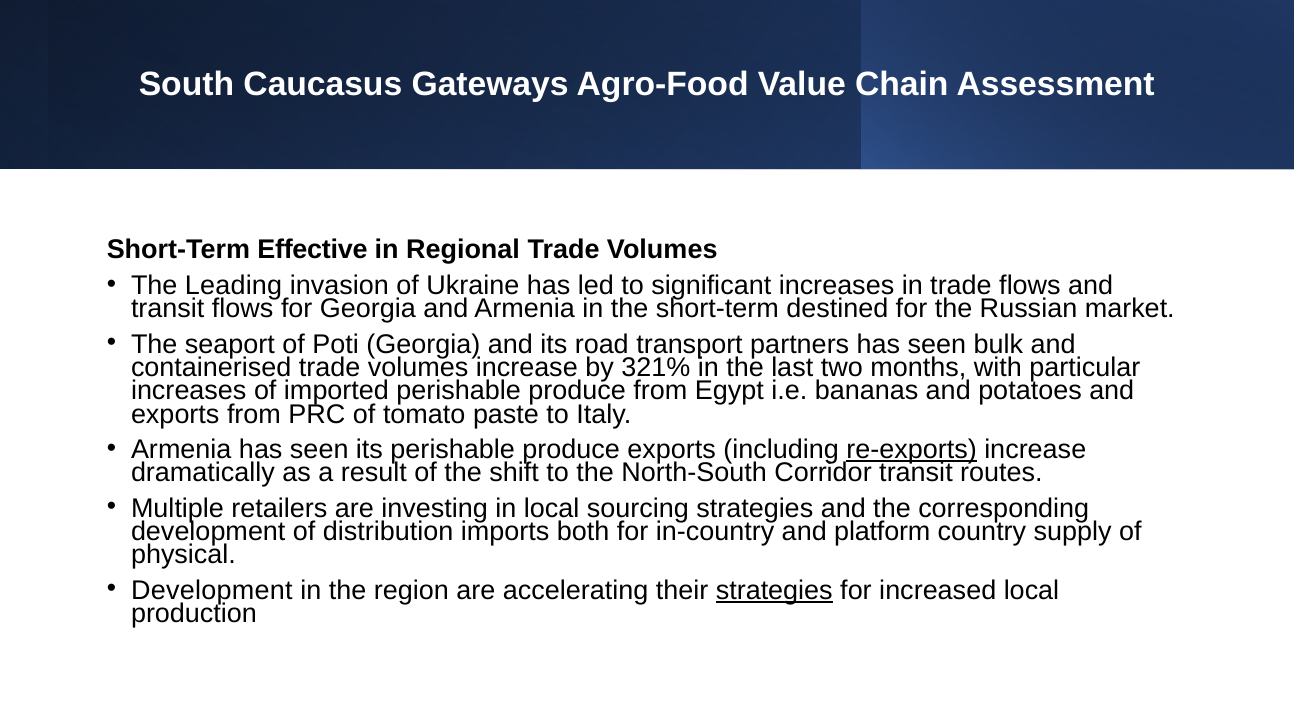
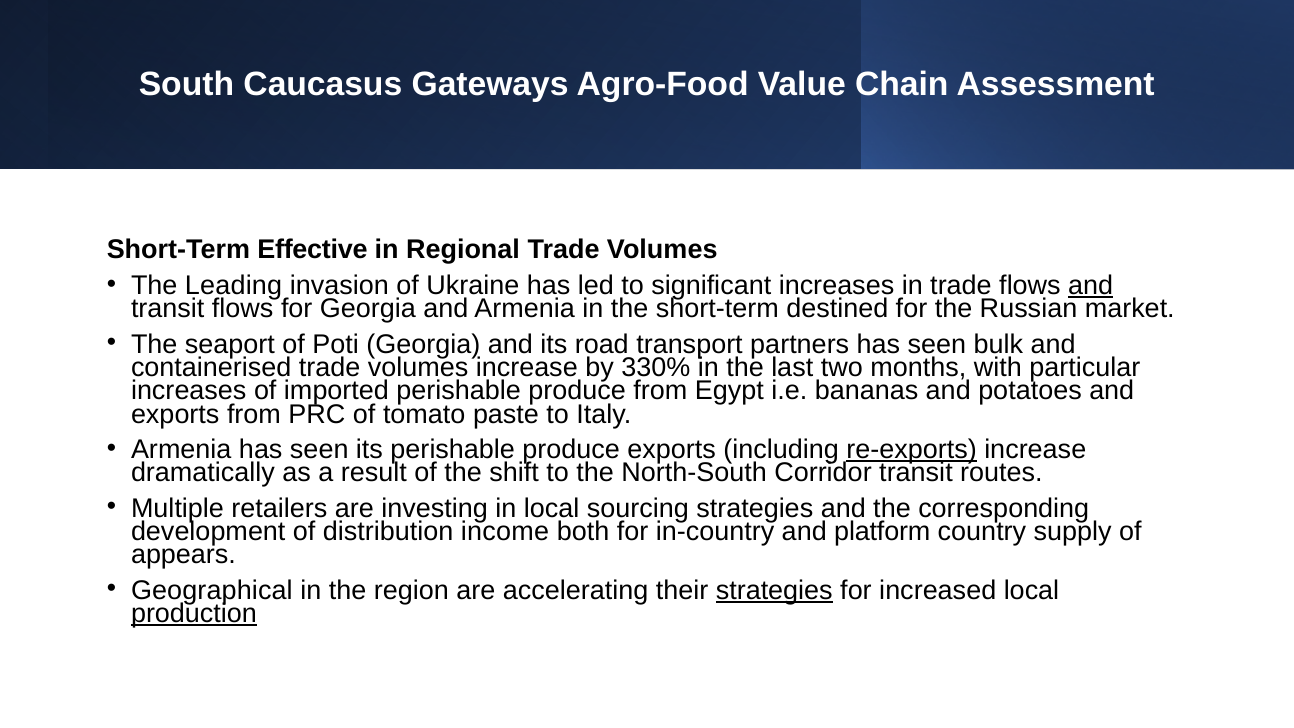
and underline: none -> present (1091, 285)
321%: 321% -> 330% (656, 367)
imports: imports -> income (505, 532)
physical: physical -> appears (183, 555)
Development: Development -> Geographical (212, 590)
production underline: none -> present (194, 614)
